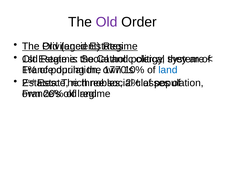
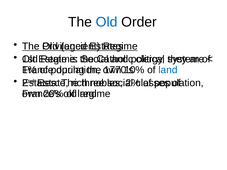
Old colour: purple -> blue (107, 22)
